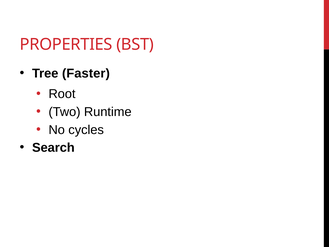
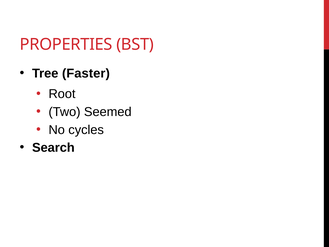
Runtime: Runtime -> Seemed (108, 112)
